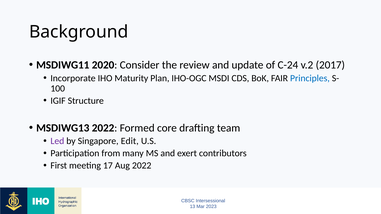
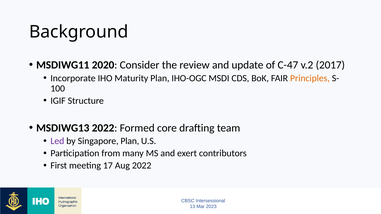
C-24: C-24 -> C-47 (288, 65)
Principles colour: blue -> orange (310, 78)
Singapore Edit: Edit -> Plan (130, 141)
